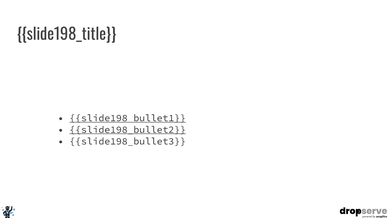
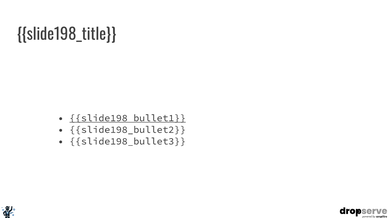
slide198_bullet2 underline: present -> none (128, 130)
